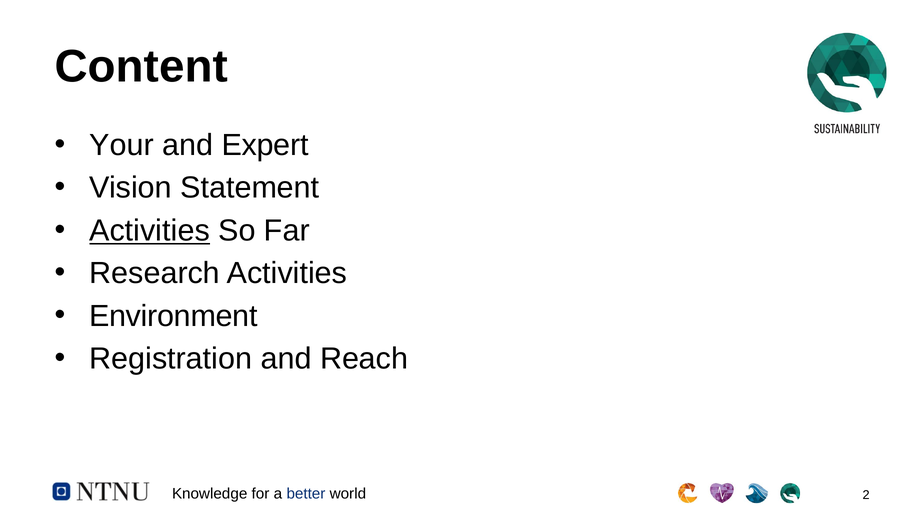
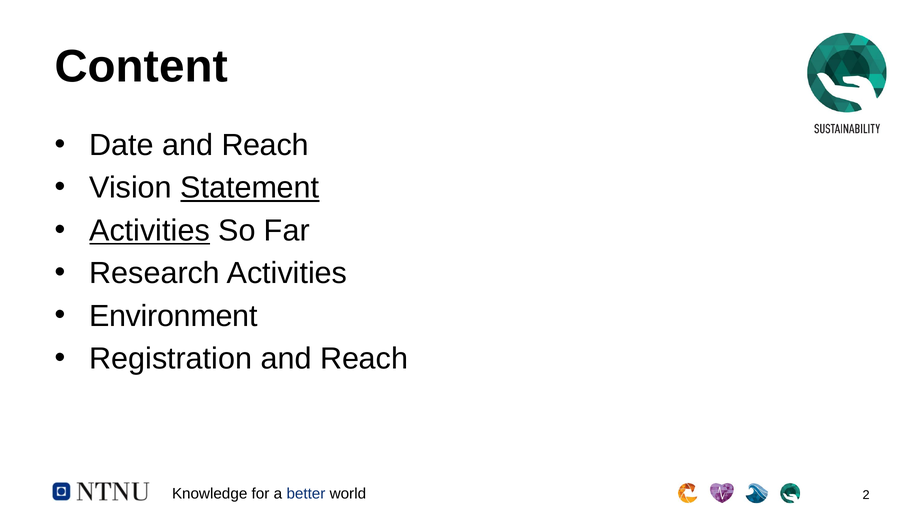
Your: Your -> Date (122, 145)
Expert: Expert -> Reach (265, 145)
Statement underline: none -> present (250, 188)
